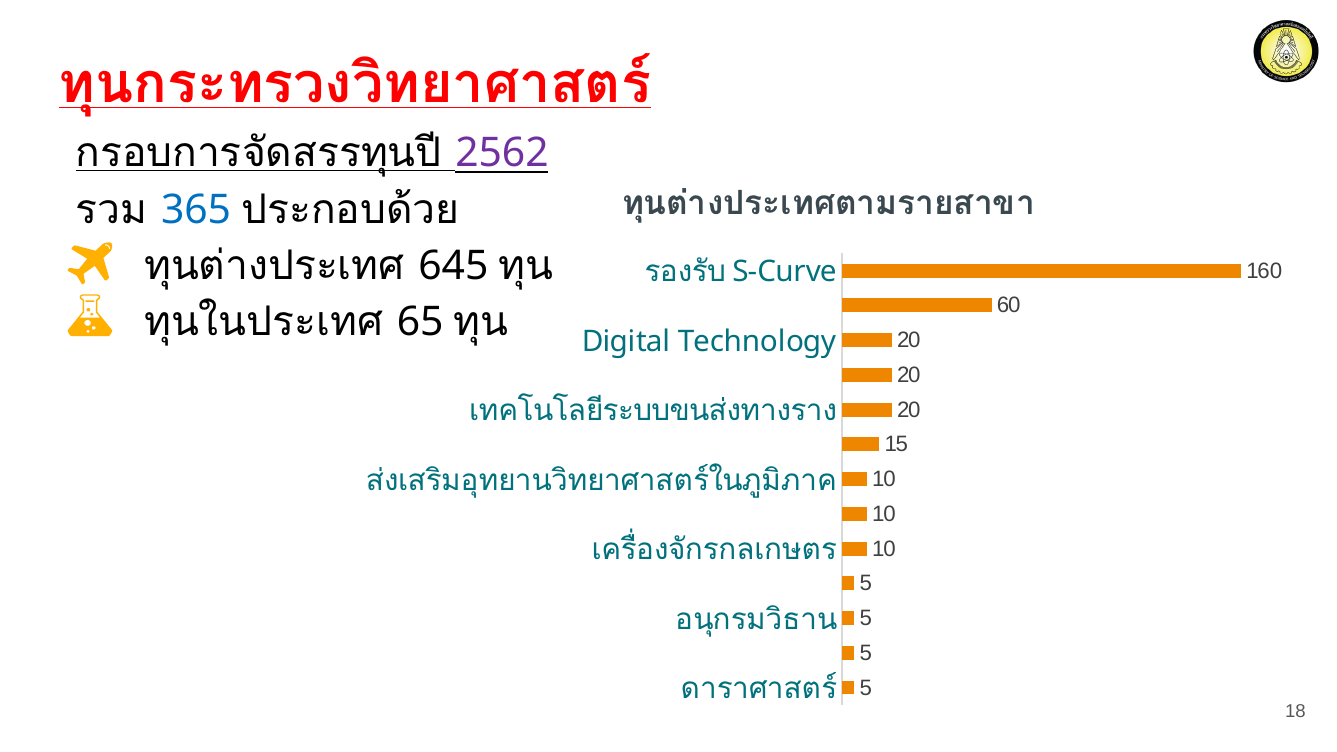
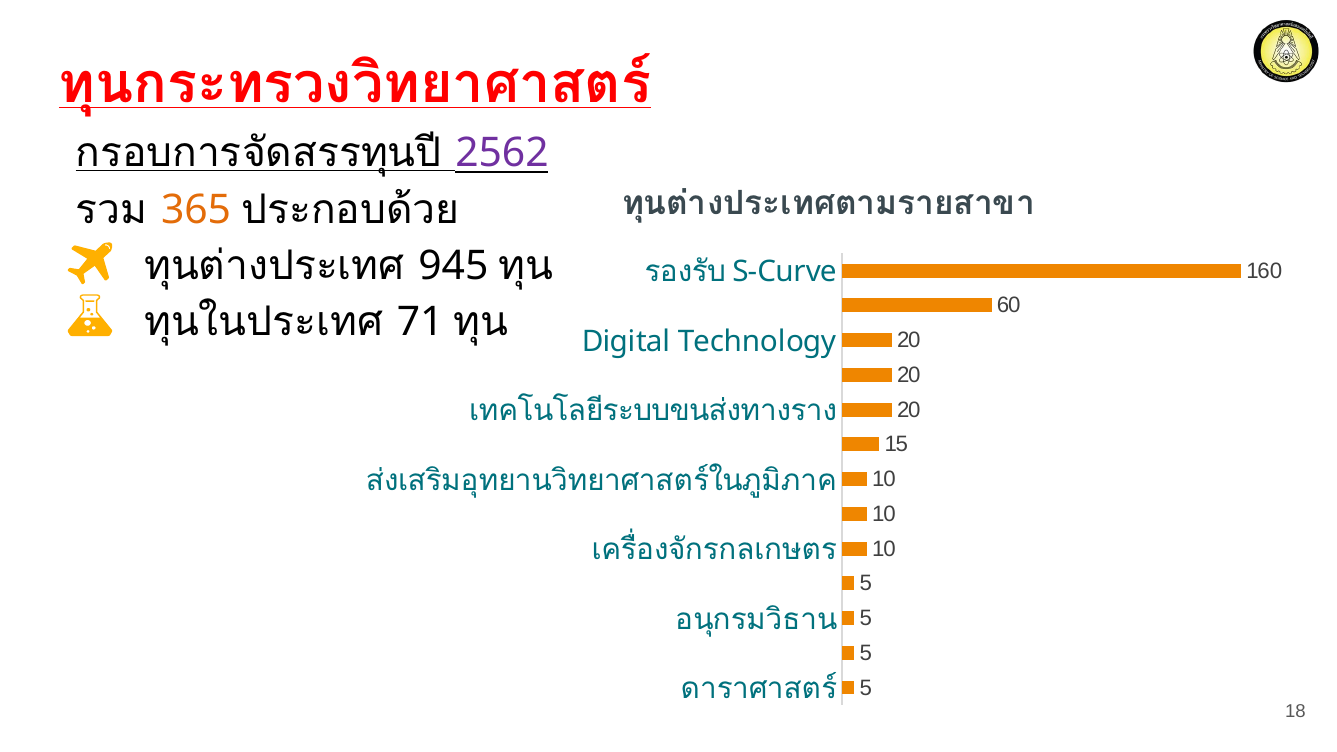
365 colour: blue -> orange (196, 210)
645: 645 -> 945 (453, 266)
65: 65 -> 71 (420, 322)
